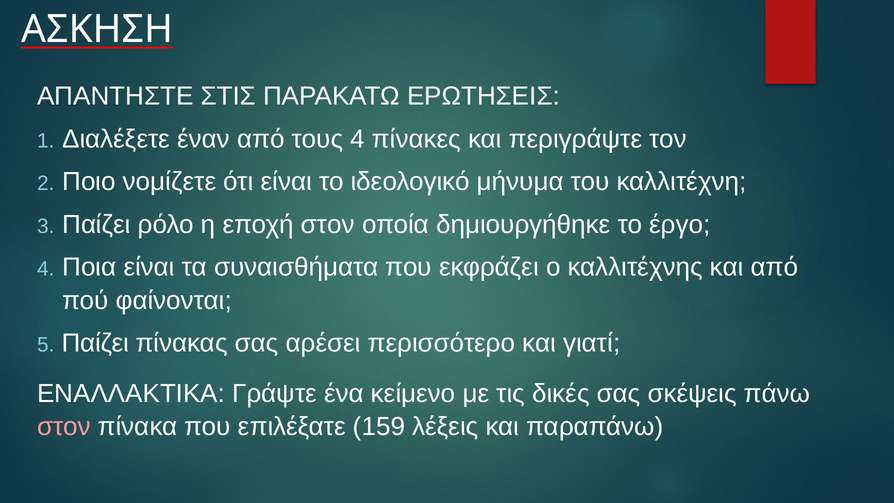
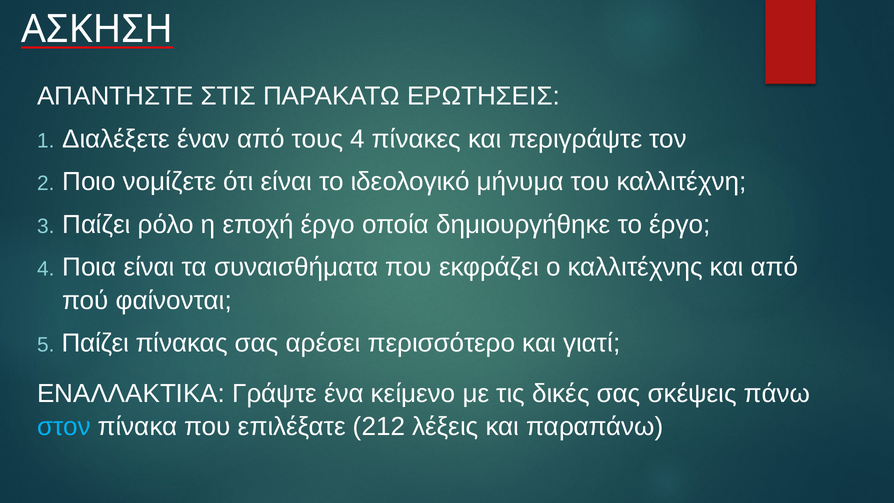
εποχή στον: στον -> έργο (328, 224)
στον colour: pink -> light blue (64, 427)
159: 159 -> 212 (379, 427)
